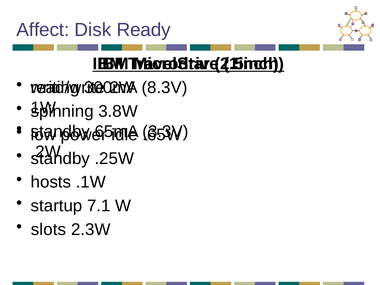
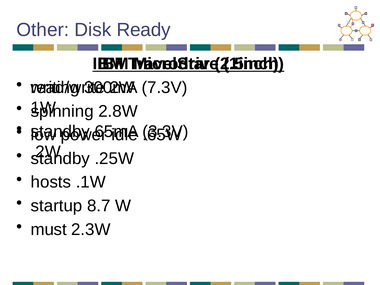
Affect: Affect -> Other (43, 30)
8.3V: 8.3V -> 7.3V (165, 88)
3.8W: 3.8W -> 2.8W (118, 111)
7.1: 7.1 -> 8.7 (99, 206)
slots: slots -> must (49, 229)
